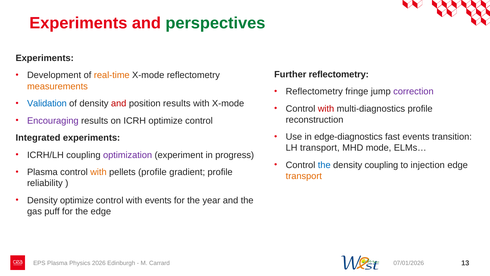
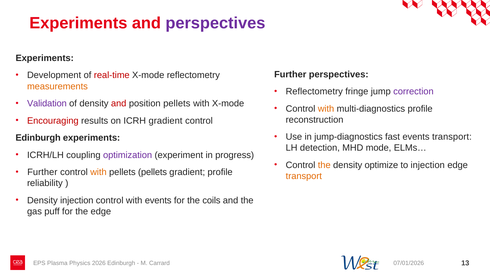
perspectives colour: green -> purple (215, 23)
Further reflectometry: reflectometry -> perspectives (339, 74)
real-time colour: orange -> red (112, 75)
Validation colour: blue -> purple (47, 103)
position results: results -> pellets (177, 103)
with colour: red -> orange (326, 109)
Encouraging colour: purple -> red (53, 120)
ICRH optimize: optimize -> gradient (166, 120)
edge-diagnostics: edge-diagnostics -> jump-diagnostics (348, 137)
events transition: transition -> transport (452, 137)
Integrated: Integrated -> Edinburgh (38, 138)
LH transport: transport -> detection (320, 148)
the colour: blue -> orange (324, 165)
density coupling: coupling -> optimize (381, 165)
Plasma: Plasma -> Further (42, 172)
pellets profile: profile -> pellets (153, 172)
Density optimize: optimize -> injection (77, 200)
year: year -> coils (211, 200)
